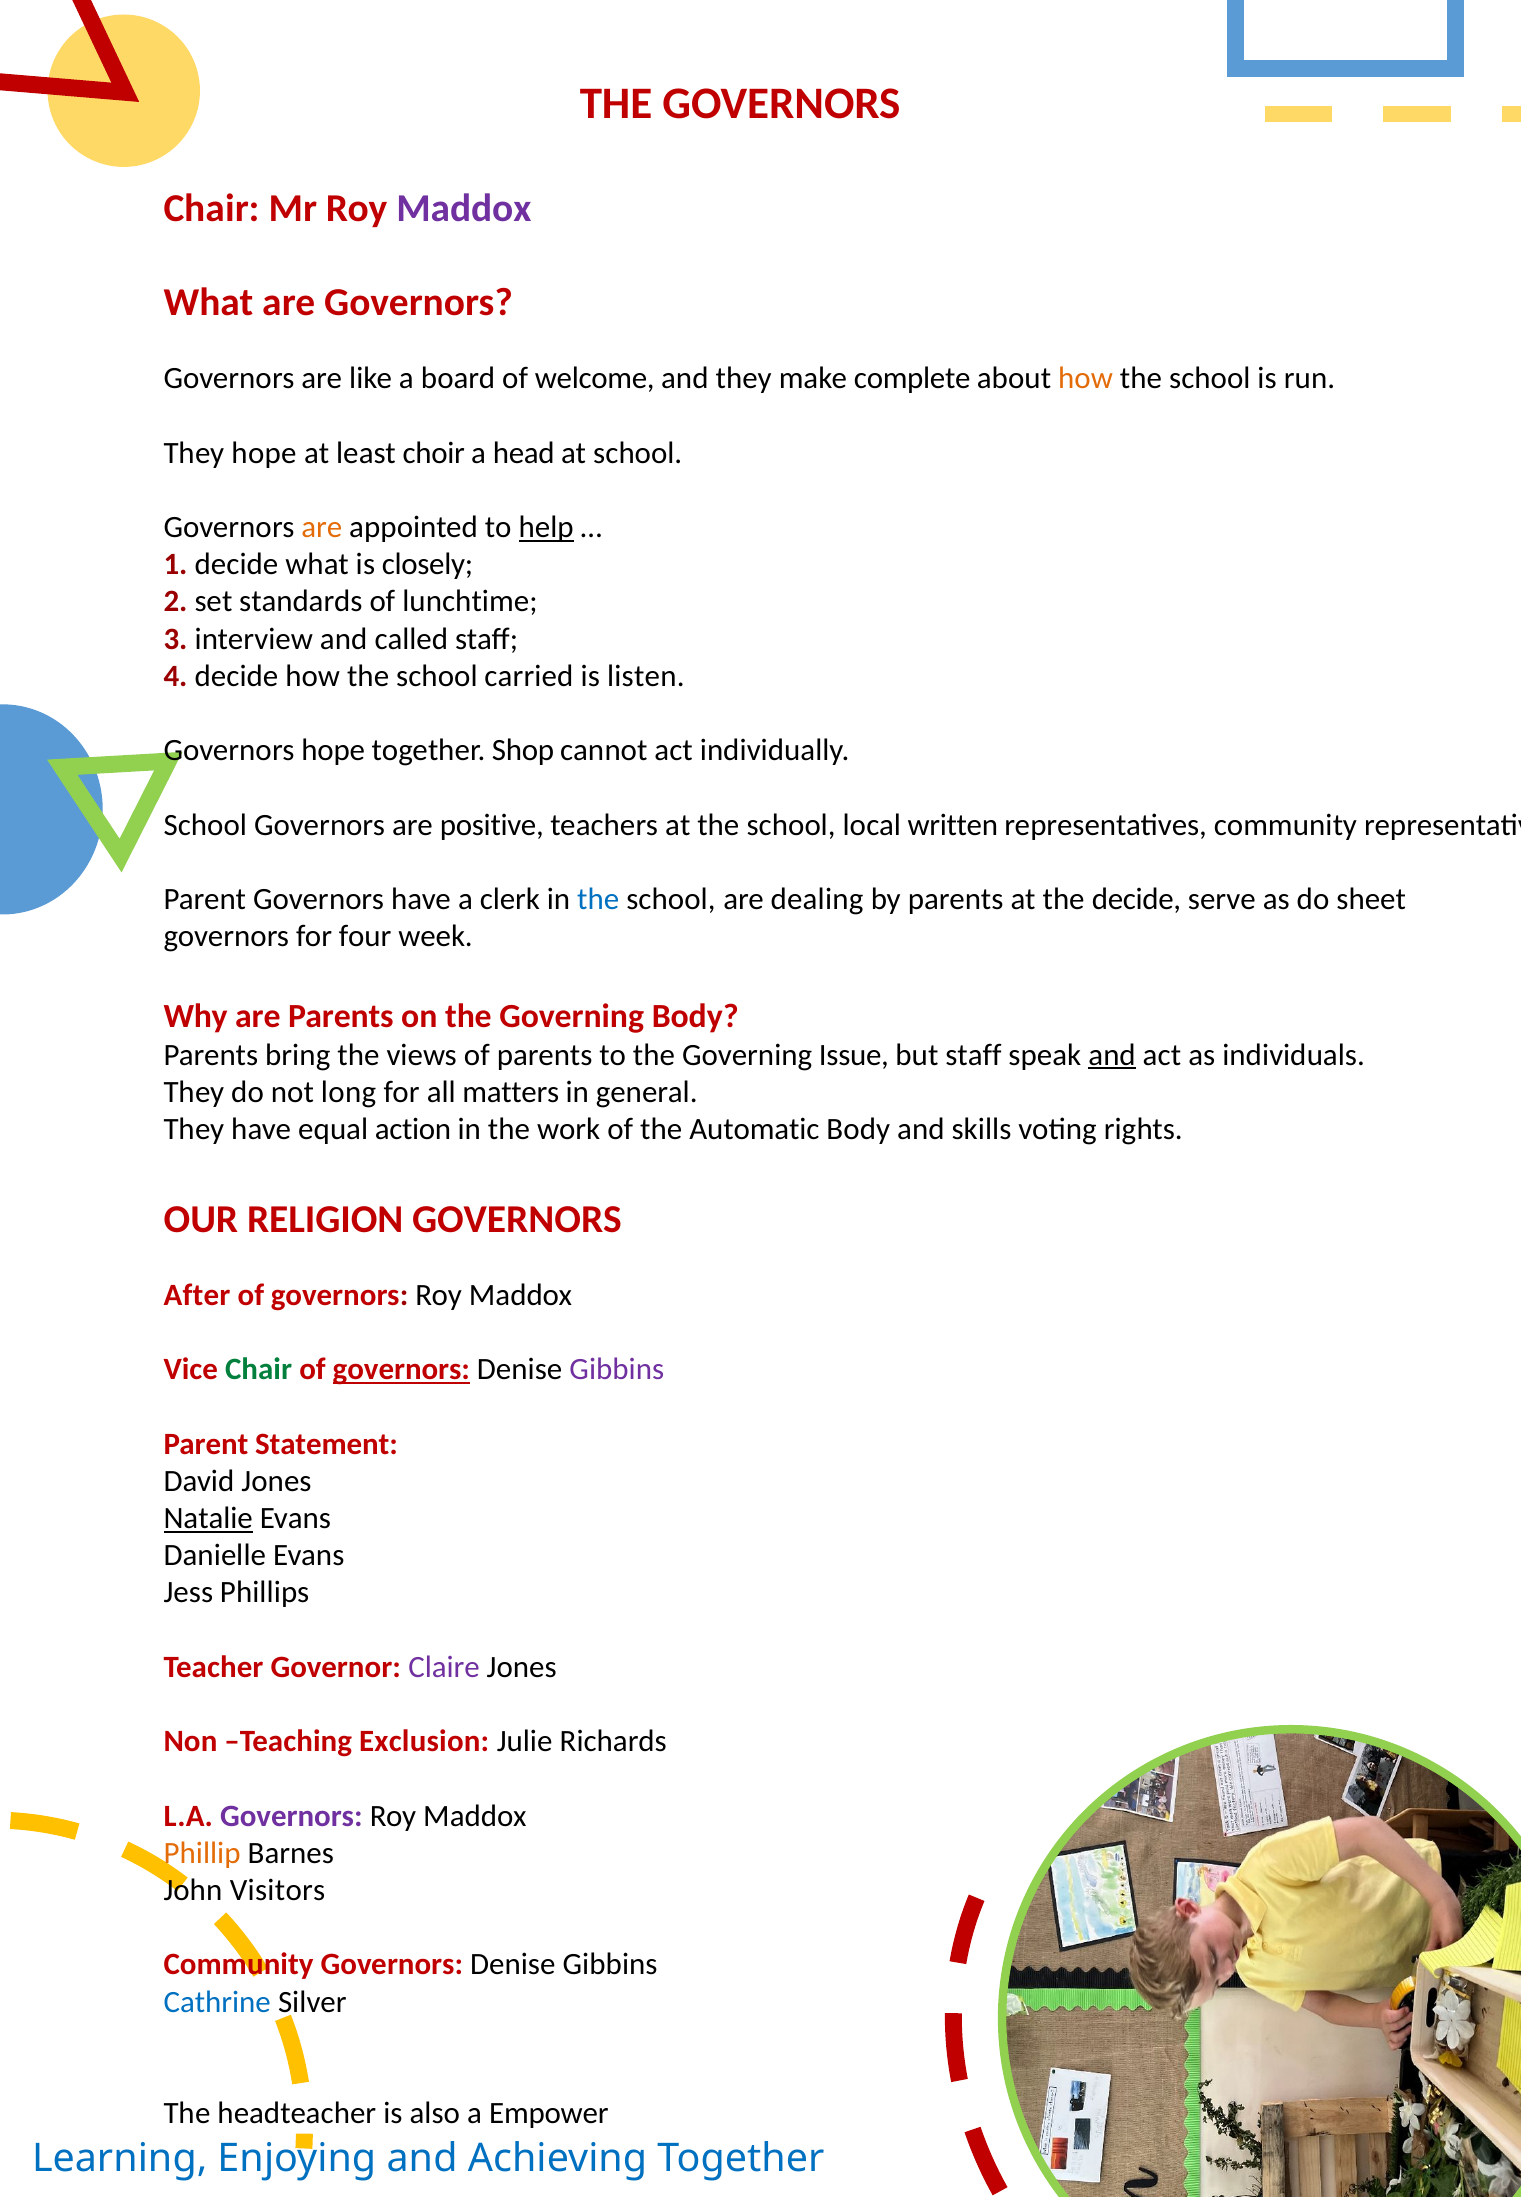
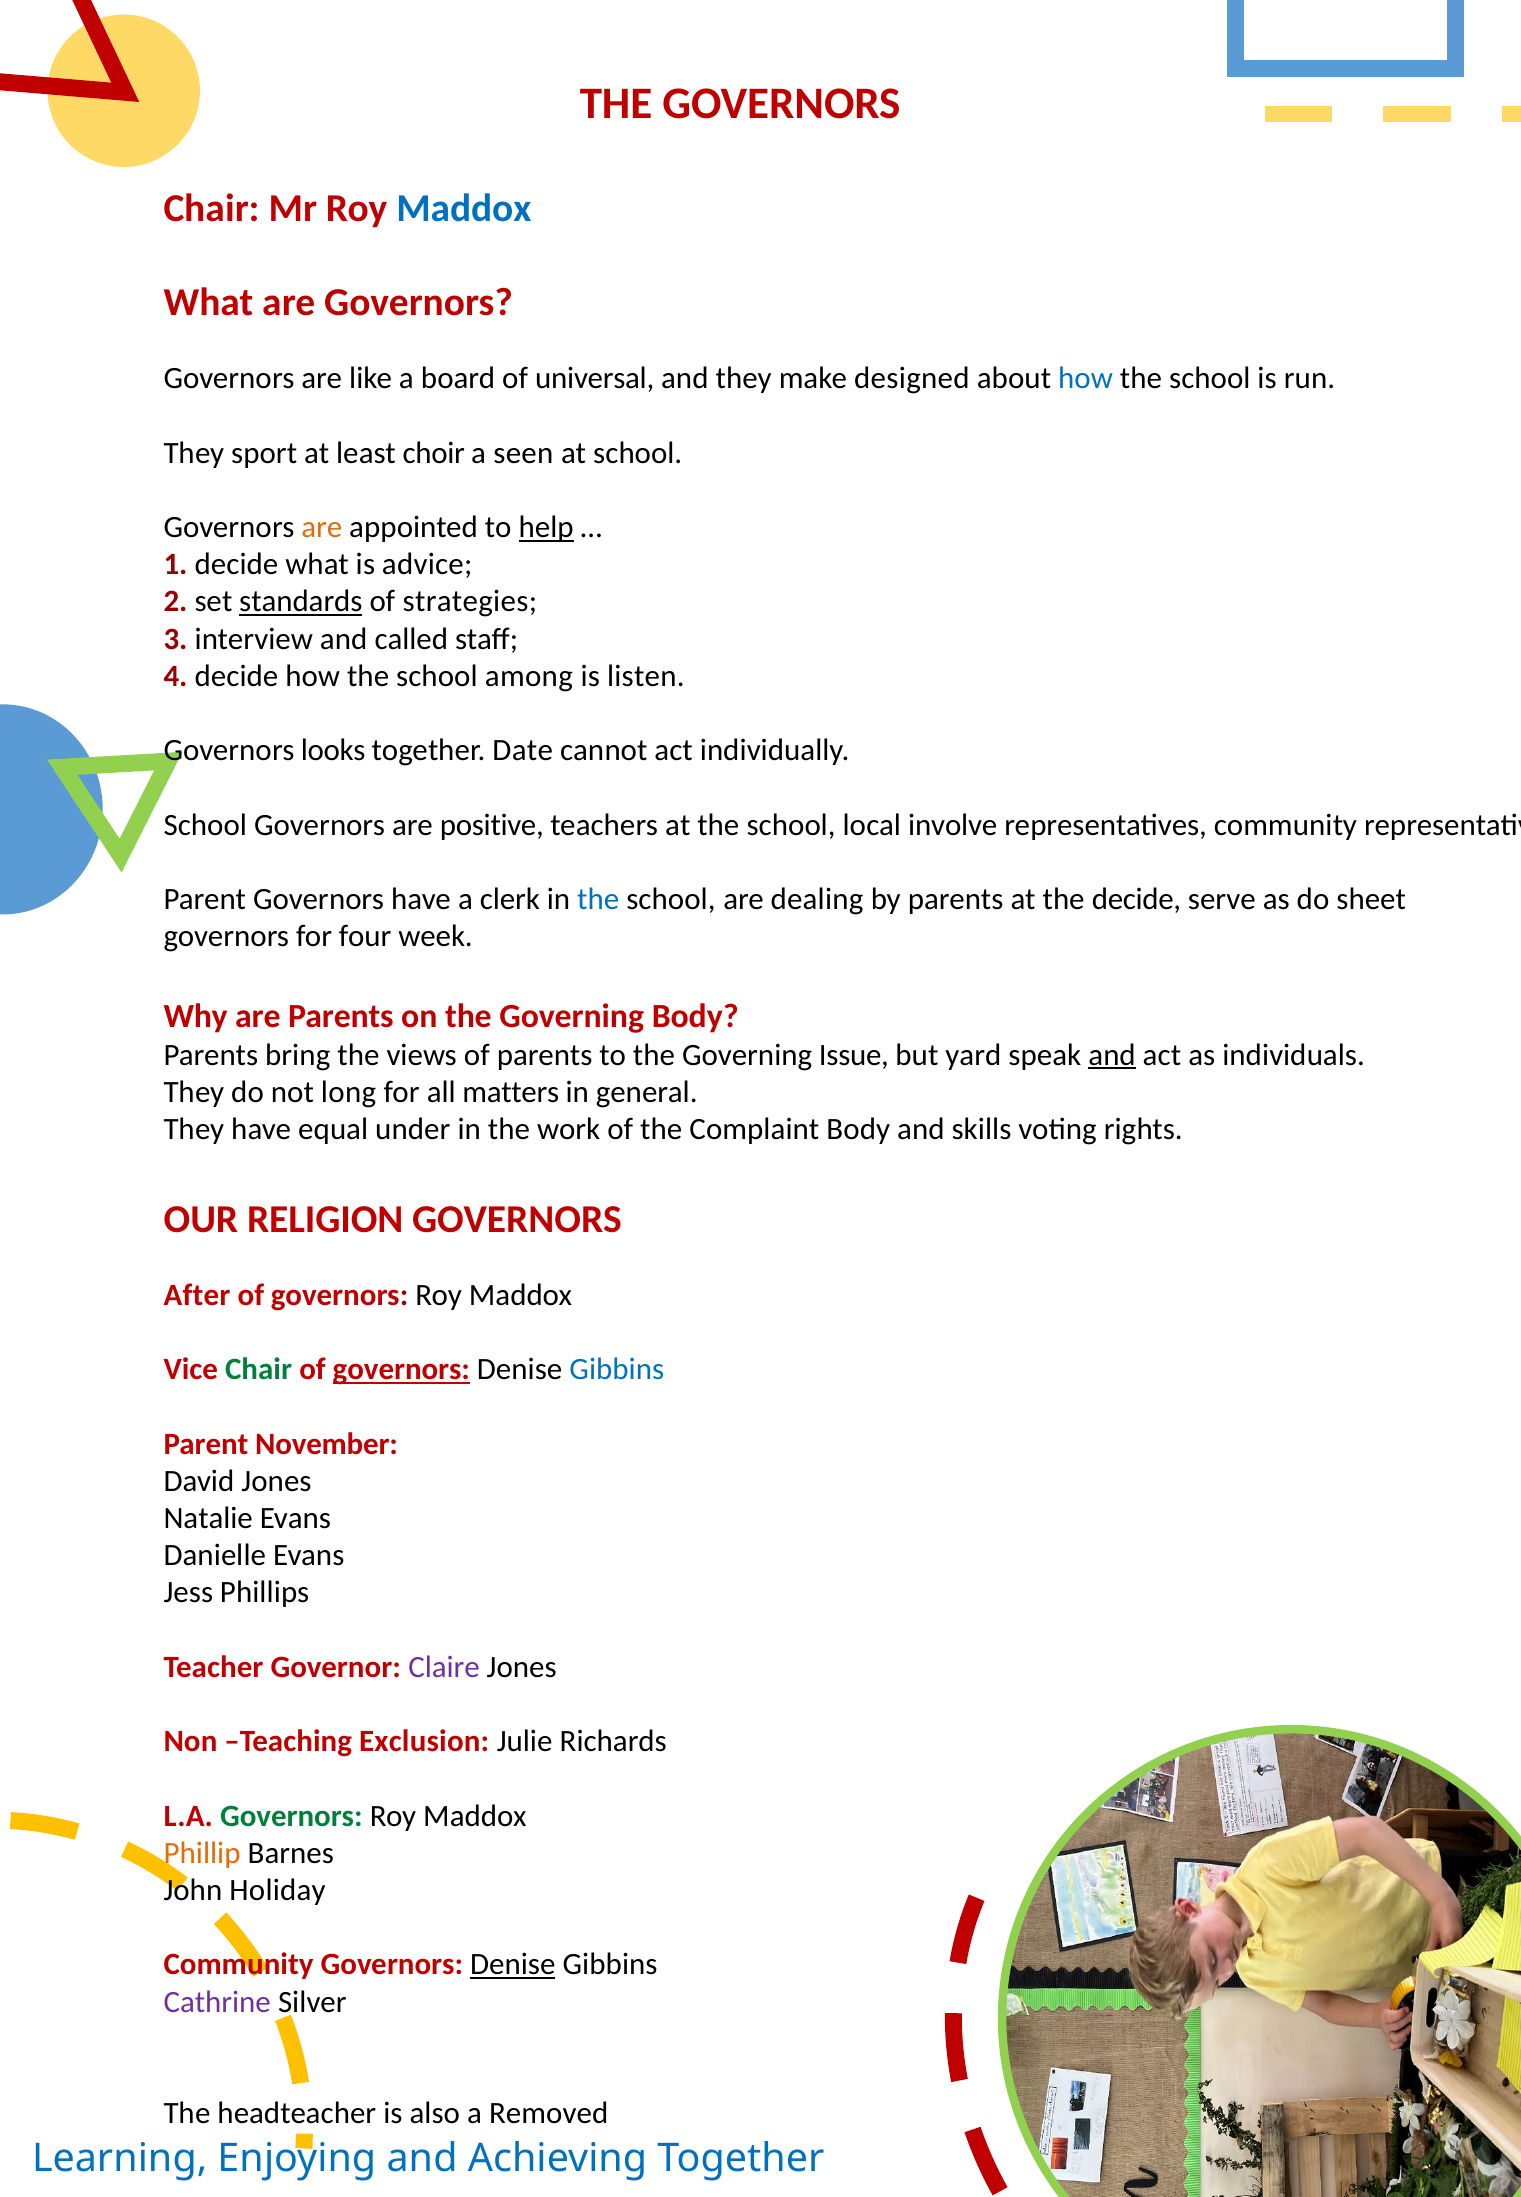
Maddox colour: purple -> blue (464, 208)
welcome: welcome -> universal (595, 378)
complete: complete -> designed (912, 378)
how colour: orange -> blue (1086, 378)
They hope: hope -> sport (264, 453)
head: head -> seen (523, 453)
closely: closely -> advice (427, 564)
standards underline: none -> present (301, 602)
lunchtime: lunchtime -> strategies (470, 602)
carried: carried -> among (529, 676)
Governors hope: hope -> looks (333, 751)
Shop: Shop -> Date (523, 751)
written: written -> involve (953, 825)
but staff: staff -> yard (973, 1055)
action: action -> under (413, 1129)
Automatic: Automatic -> Complaint (754, 1129)
Gibbins colour: purple -> blue (617, 1369)
Statement: Statement -> November (327, 1444)
Natalie underline: present -> none (208, 1518)
Governors colour: purple -> green (291, 1816)
Visitors: Visitors -> Holiday (278, 1890)
Denise underline: none -> present (513, 1965)
Cathrine colour: blue -> purple (217, 2002)
Empower: Empower -> Removed (549, 2114)
